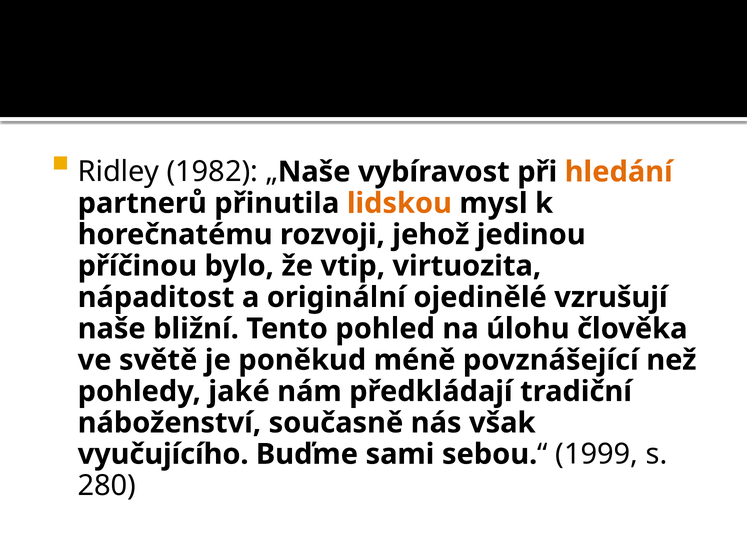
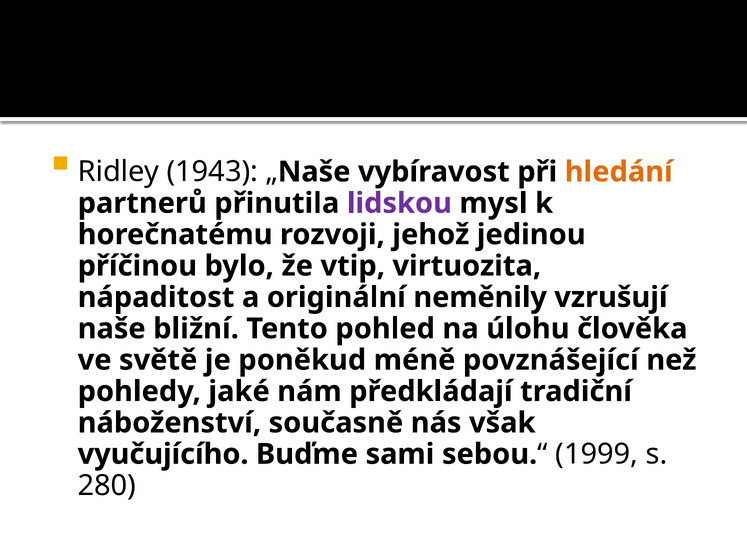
1982: 1982 -> 1943 (212, 172)
lidskou colour: orange -> purple (399, 203)
ojedinělé: ojedinělé -> neměnily (480, 297)
